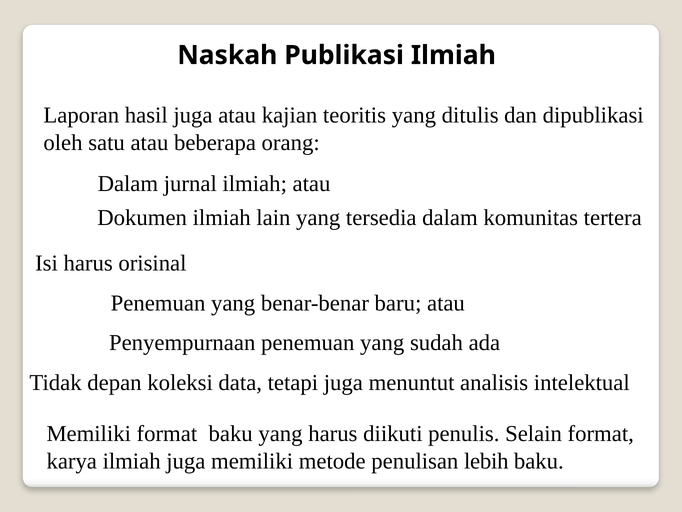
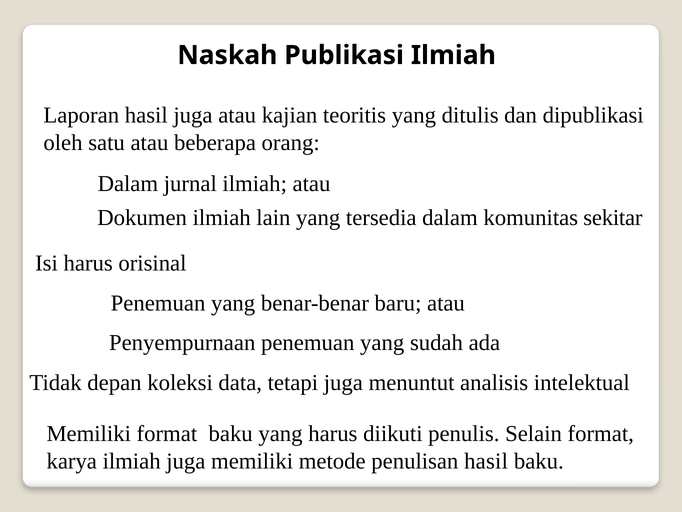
tertera: tertera -> sekitar (613, 217)
penulisan lebih: lebih -> hasil (486, 461)
